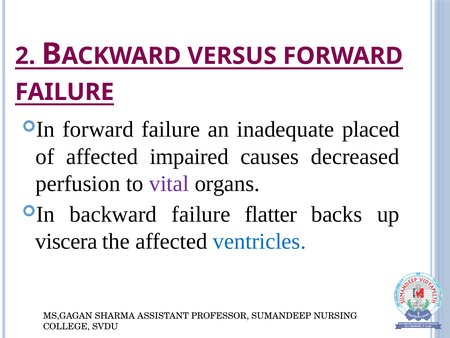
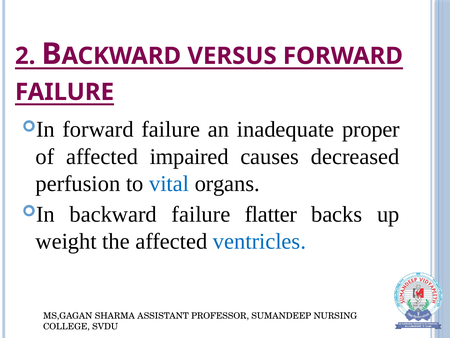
placed: placed -> proper (371, 129)
vital colour: purple -> blue (169, 183)
viscera: viscera -> weight (66, 241)
